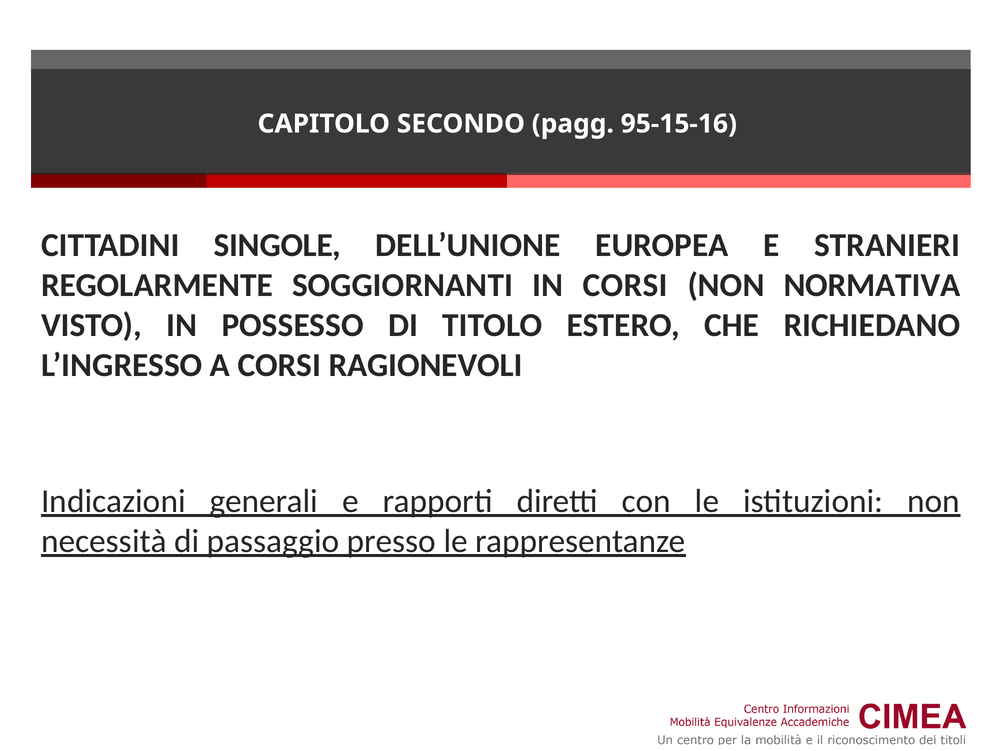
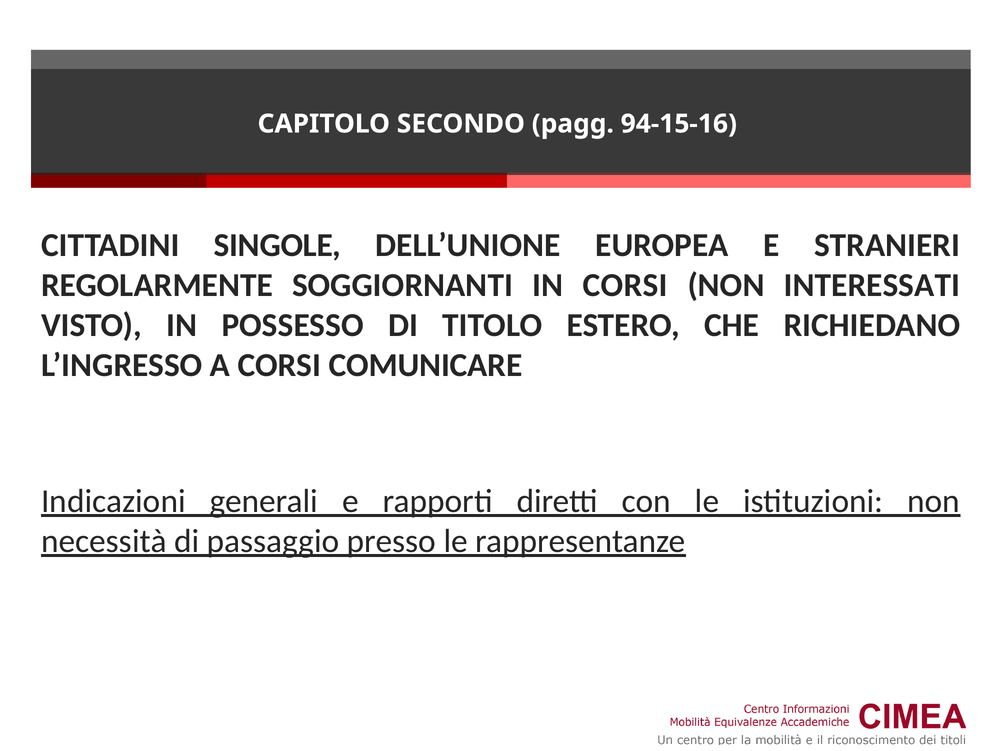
95-15-16: 95-15-16 -> 94-15-16 (679, 124)
NORMATIVA: NORMATIVA -> INTERESSATI (872, 286)
RAGIONEVOLI: RAGIONEVOLI -> COMUNICARE (425, 366)
